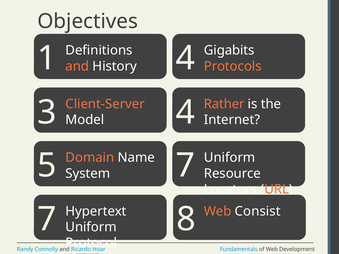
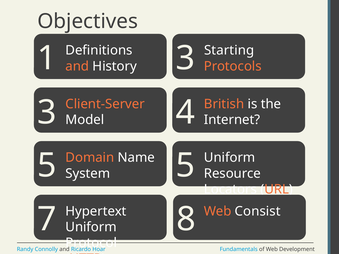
Gigabits: Gigabits -> Starting (229, 50)
1 4: 4 -> 3 (185, 58)
Rather: Rather -> British (224, 104)
5 7: 7 -> 5 (185, 166)
